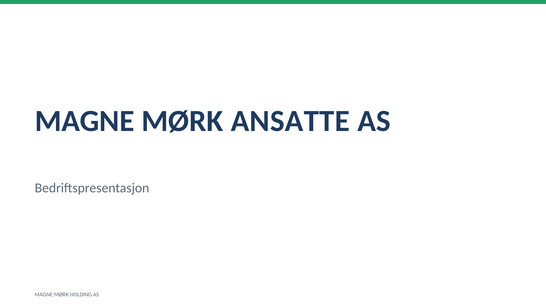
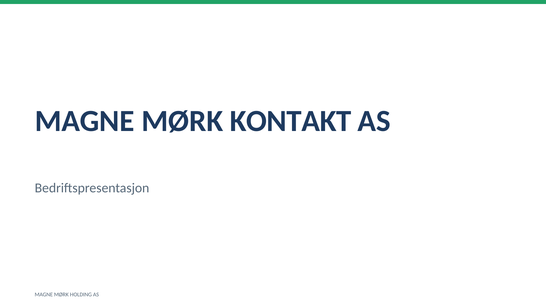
ANSATTE: ANSATTE -> KONTAKT (291, 121)
